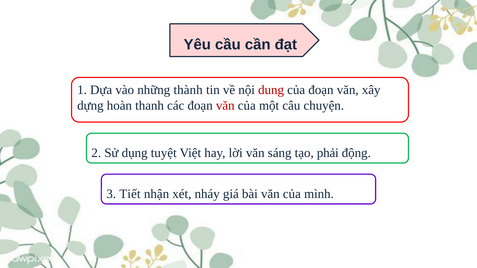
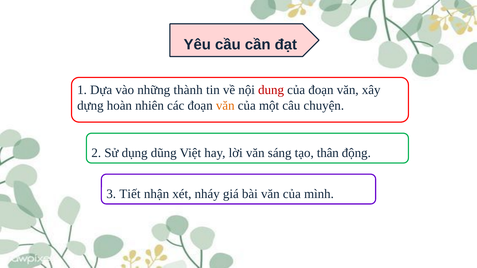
thanh: thanh -> nhiên (150, 106)
văn colour: red -> orange (225, 106)
tuyệt: tuyệt -> dũng (164, 153)
phải: phải -> thân (328, 153)
